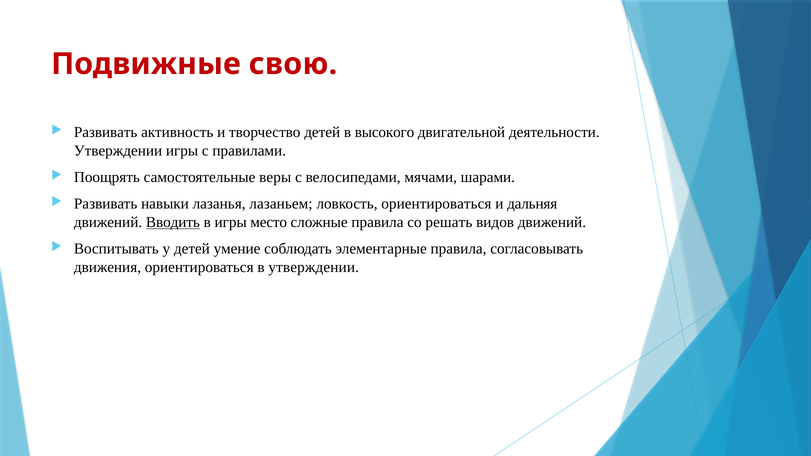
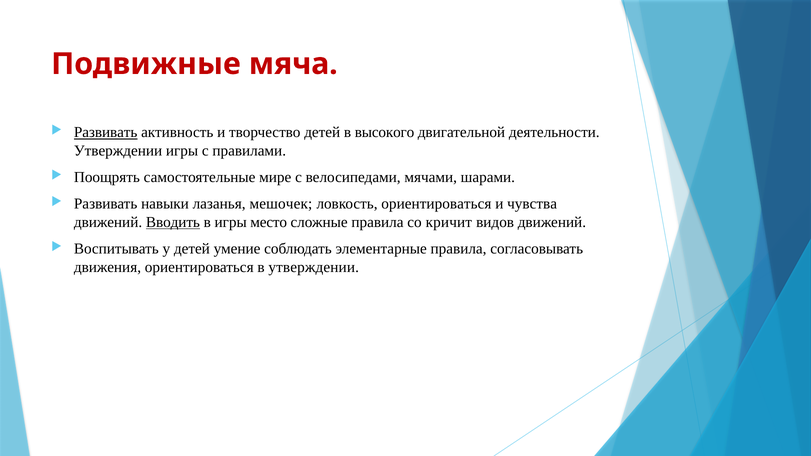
свою: свою -> мяча (293, 64)
Развивать underline: none -> present (106, 132)
веры: веры -> мире (275, 177)
лазаньем: лазаньем -> мешочек (281, 204)
дальняя: дальняя -> чувства (532, 204)
решать: решать -> кричит (449, 222)
